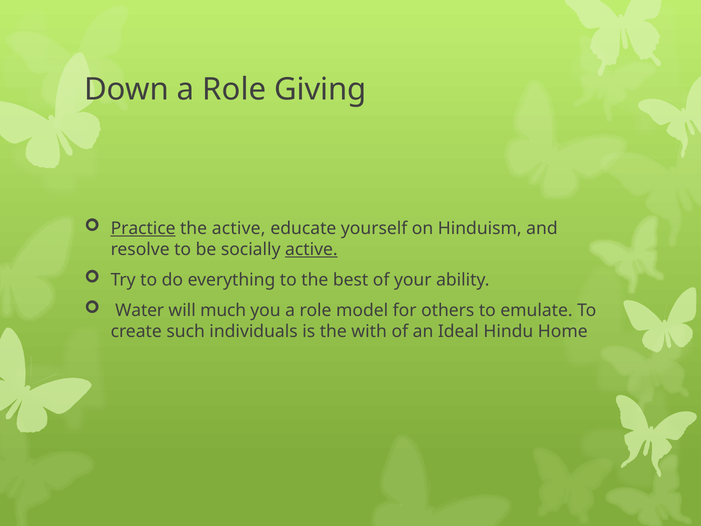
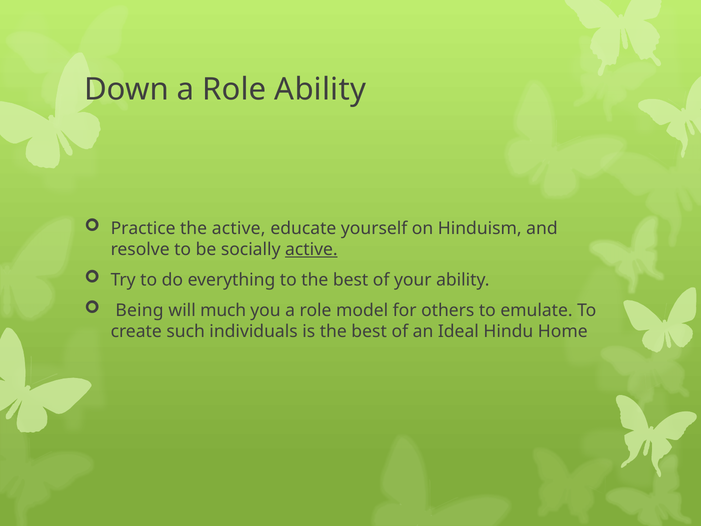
Role Giving: Giving -> Ability (320, 89)
Practice underline: present -> none (143, 228)
Water: Water -> Being (139, 310)
is the with: with -> best (369, 331)
